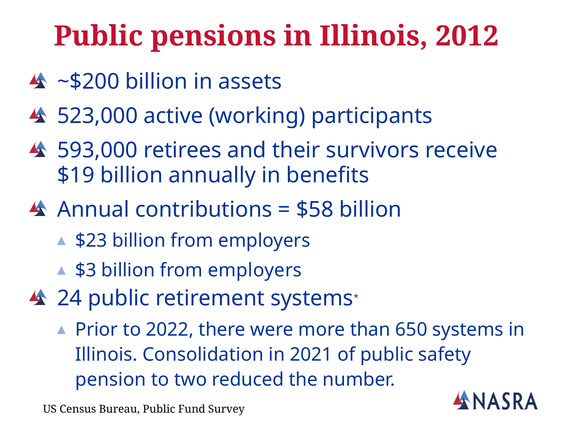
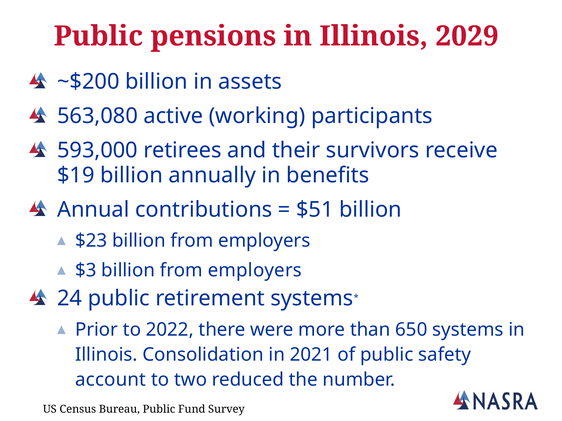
2012: 2012 -> 2029 (467, 36)
523,000: 523,000 -> 563,080 (97, 116)
$58: $58 -> $51 (315, 210)
pension: pension -> account (111, 380)
